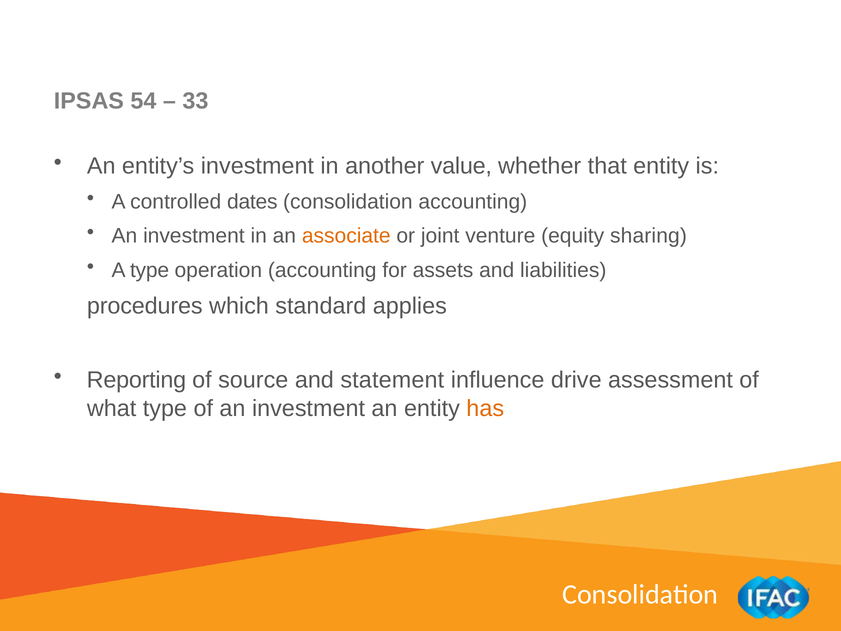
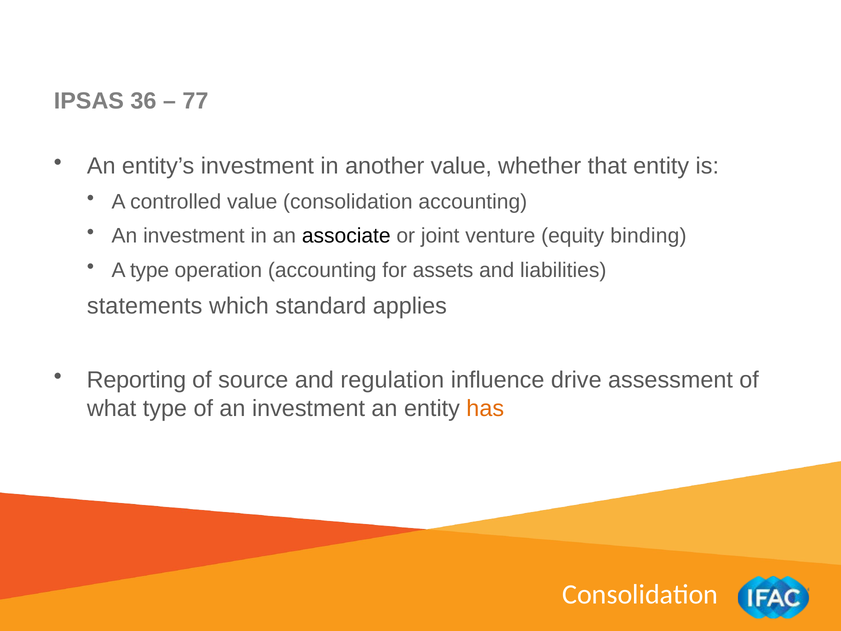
54: 54 -> 36 (143, 101)
33: 33 -> 77 (195, 101)
controlled dates: dates -> value (252, 202)
associate colour: orange -> black (346, 236)
sharing: sharing -> binding (648, 236)
procedures: procedures -> statements (145, 306)
statement: statement -> regulation (392, 380)
